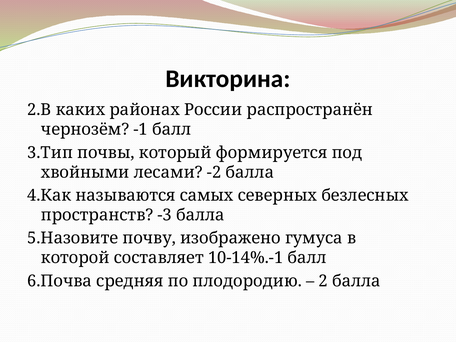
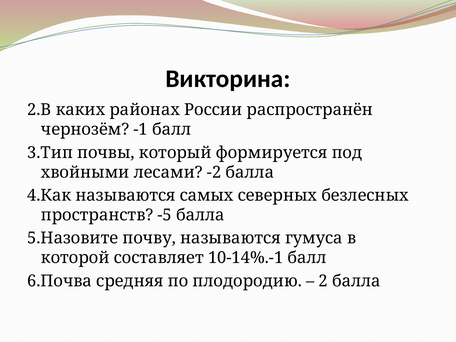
-3: -3 -> -5 (165, 215)
почву изображено: изображено -> называются (230, 238)
